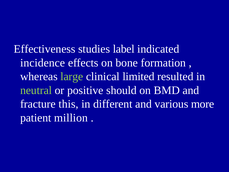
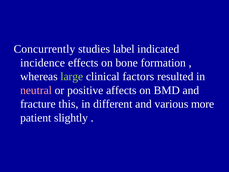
Effectiveness: Effectiveness -> Concurrently (44, 49)
limited: limited -> factors (138, 76)
neutral colour: light green -> pink (36, 90)
should: should -> affects (121, 90)
million: million -> slightly (71, 118)
